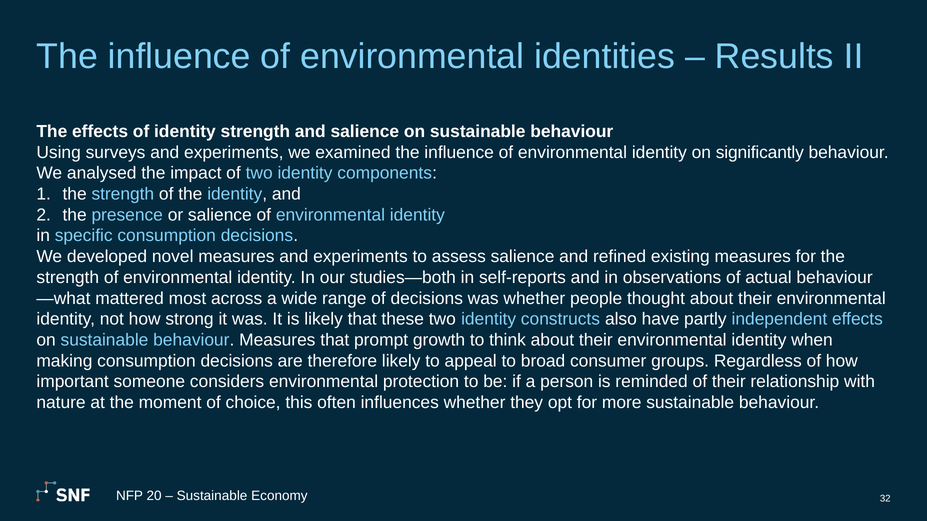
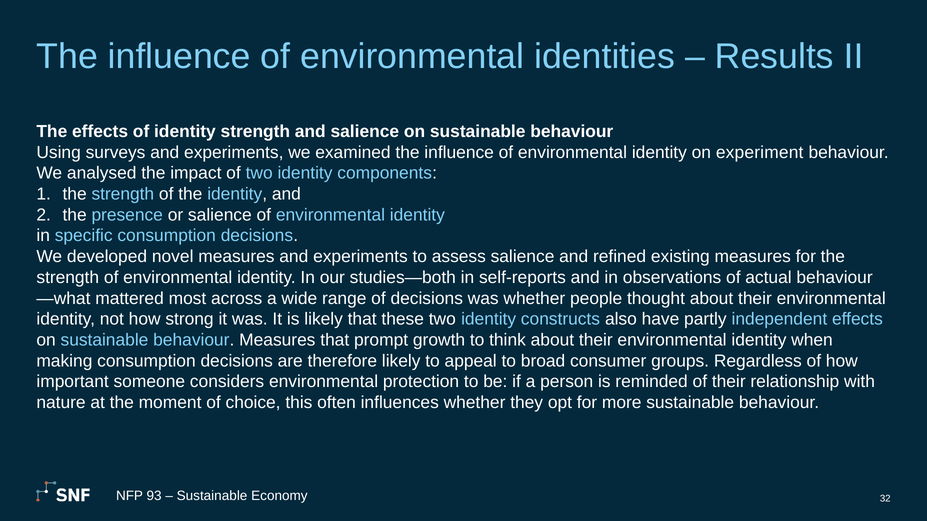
significantly: significantly -> experiment (760, 153)
20: 20 -> 93 (154, 496)
